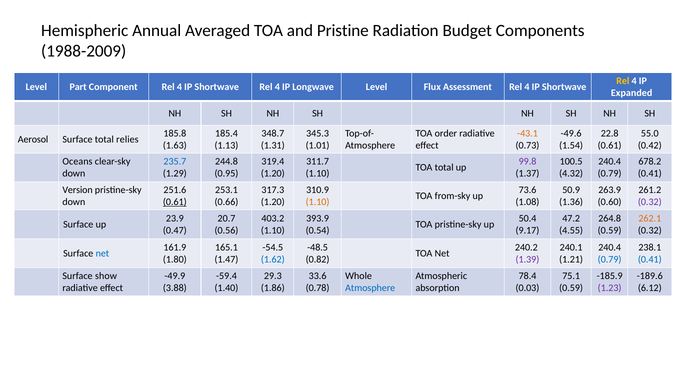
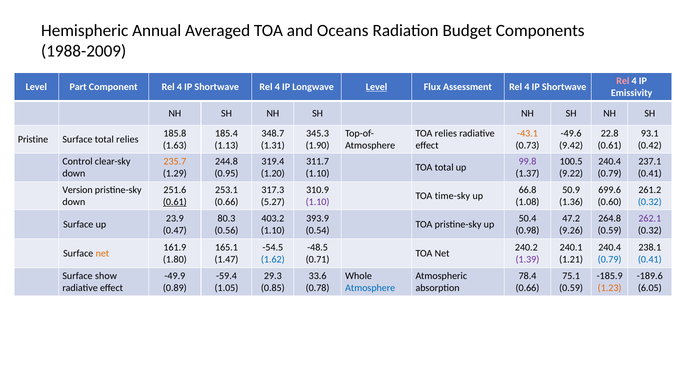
Pristine: Pristine -> Oceans (343, 30)
Rel colour: yellow -> pink (623, 81)
Level underline: none -> present (377, 87)
Expanded: Expanded -> Emissivity (632, 93)
TOA order: order -> relies (446, 133)
55.0: 55.0 -> 93.1 (650, 133)
Aerosol: Aerosol -> Pristine (33, 139)
1.01: 1.01 -> 1.90 (318, 145)
1.54: 1.54 -> 9.42 (571, 145)
Oceans: Oceans -> Control (77, 161)
235.7 colour: blue -> orange (175, 161)
678.2: 678.2 -> 237.1 (650, 161)
4.32: 4.32 -> 9.22 (571, 174)
73.6: 73.6 -> 66.8 (527, 190)
263.9: 263.9 -> 699.6 (610, 190)
from-sky: from-sky -> time-sky (452, 196)
1.20: 1.20 -> 5.27 (273, 202)
1.10 colour: orange -> purple (318, 202)
0.32 colour: purple -> blue (650, 202)
20.7: 20.7 -> 80.3 (226, 218)
262.1 colour: orange -> purple (650, 218)
9.17: 9.17 -> 0.98 (527, 230)
4.55: 4.55 -> 9.26 (571, 230)
net colour: blue -> orange (102, 253)
0.82: 0.82 -> 0.71 (318, 259)
3.88: 3.88 -> 0.89 (175, 288)
1.40: 1.40 -> 1.05 (226, 288)
1.86: 1.86 -> 0.85 (273, 288)
0.03: 0.03 -> 0.66 (527, 288)
1.23 colour: purple -> orange (610, 288)
6.12: 6.12 -> 6.05 (650, 288)
